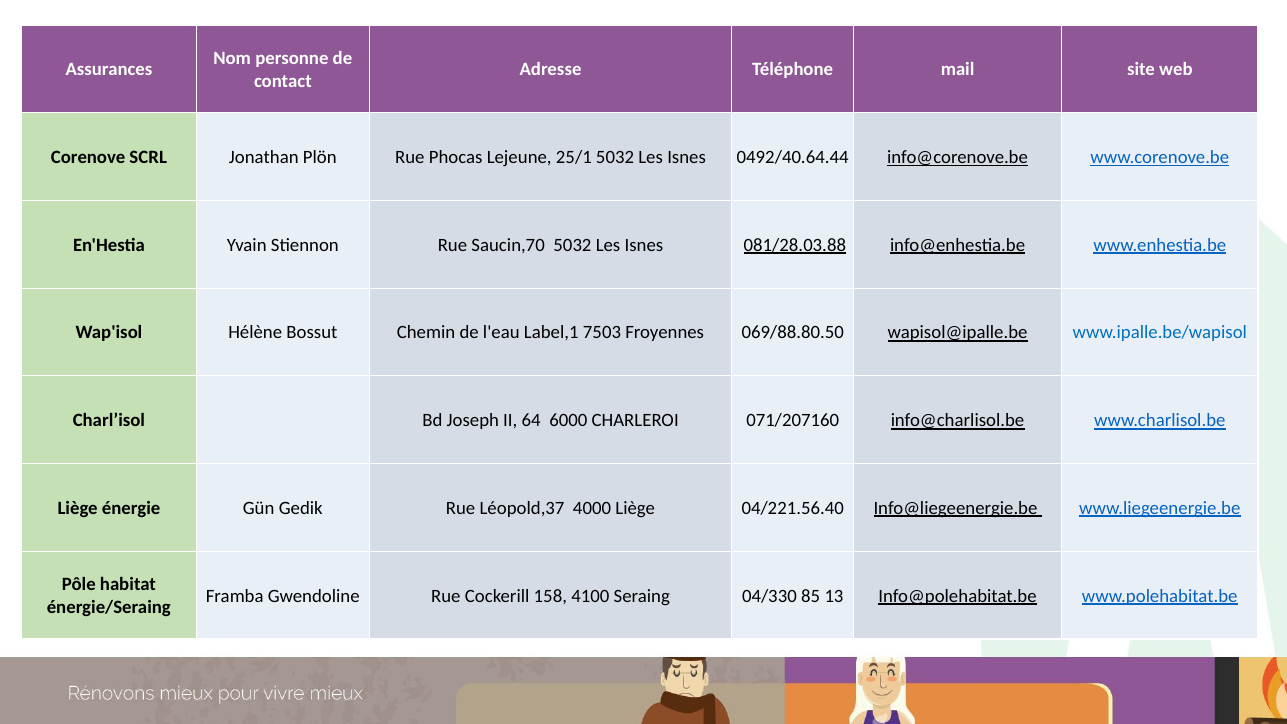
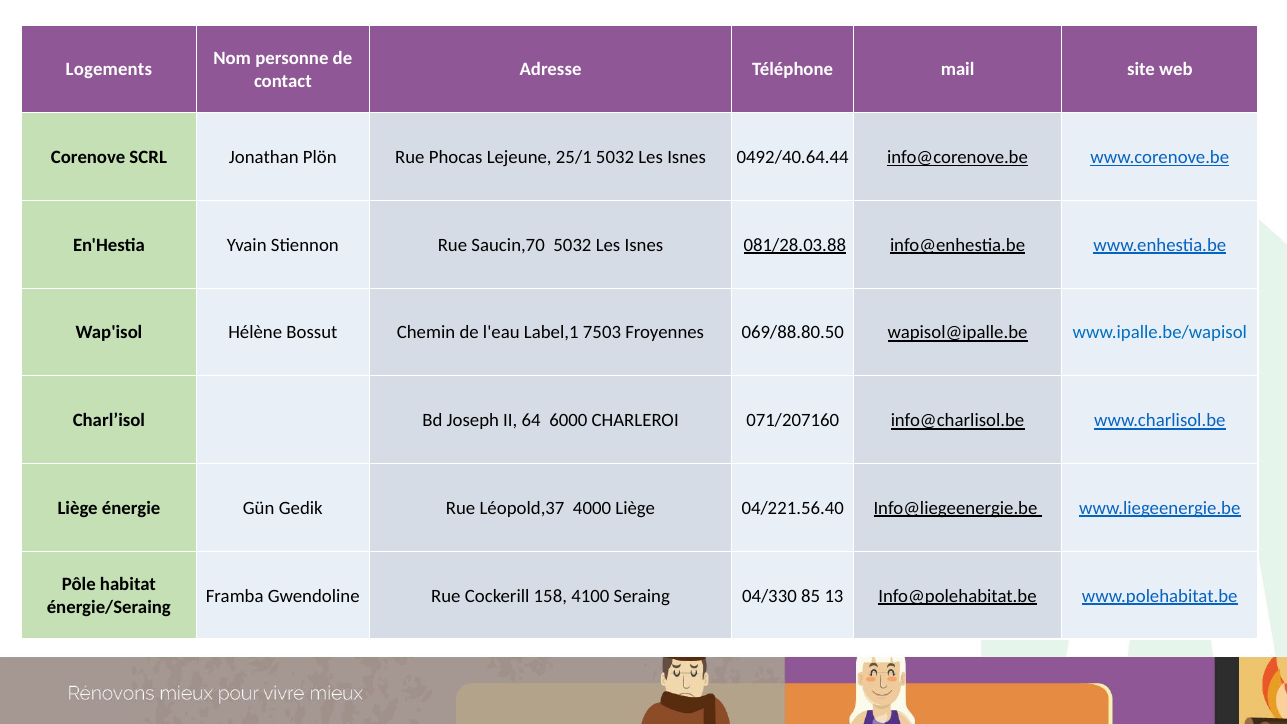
Assurances: Assurances -> Logements (109, 70)
